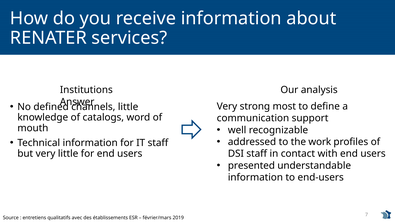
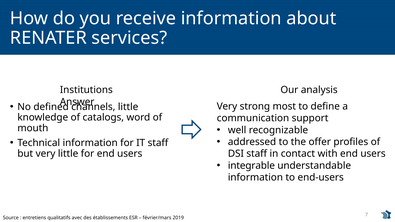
work: work -> offer (320, 142)
presented: presented -> integrable (251, 166)
